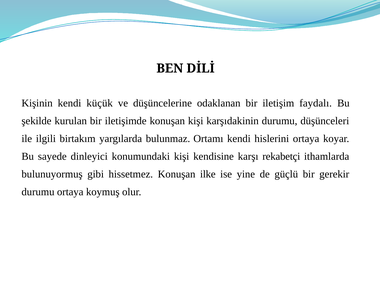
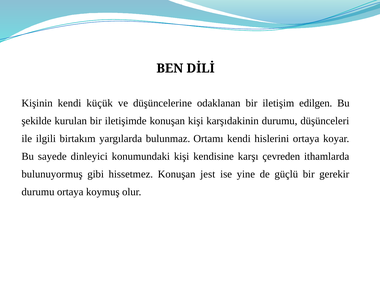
faydalı: faydalı -> edilgen (316, 103)
rekabetçi: rekabetçi -> çevreden (281, 156)
ilke: ilke -> jest (208, 174)
